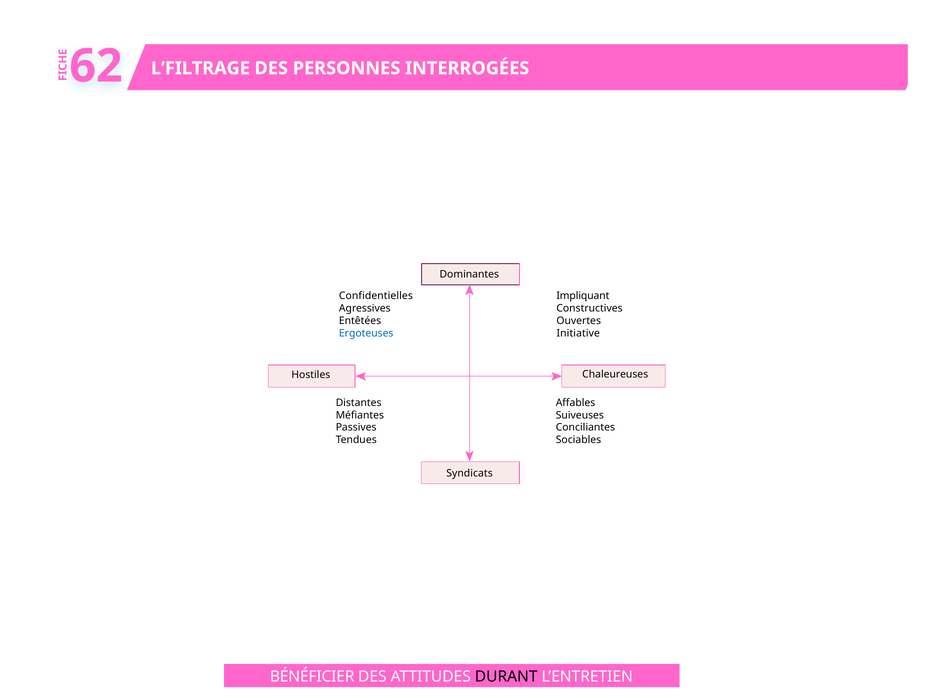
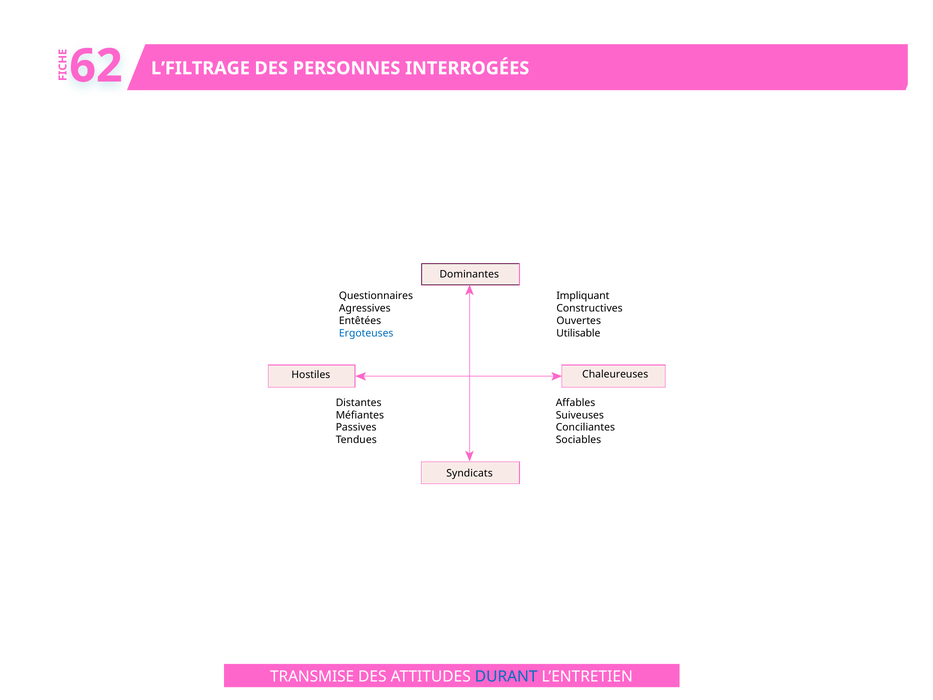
Confidentielles: Confidentielles -> Questionnaires (376, 296)
Initiative: Initiative -> Utilisable (578, 333)
BÉNÉFICIER: BÉNÉFICIER -> TRANSMISE (312, 676)
DURANT colour: black -> blue (506, 676)
